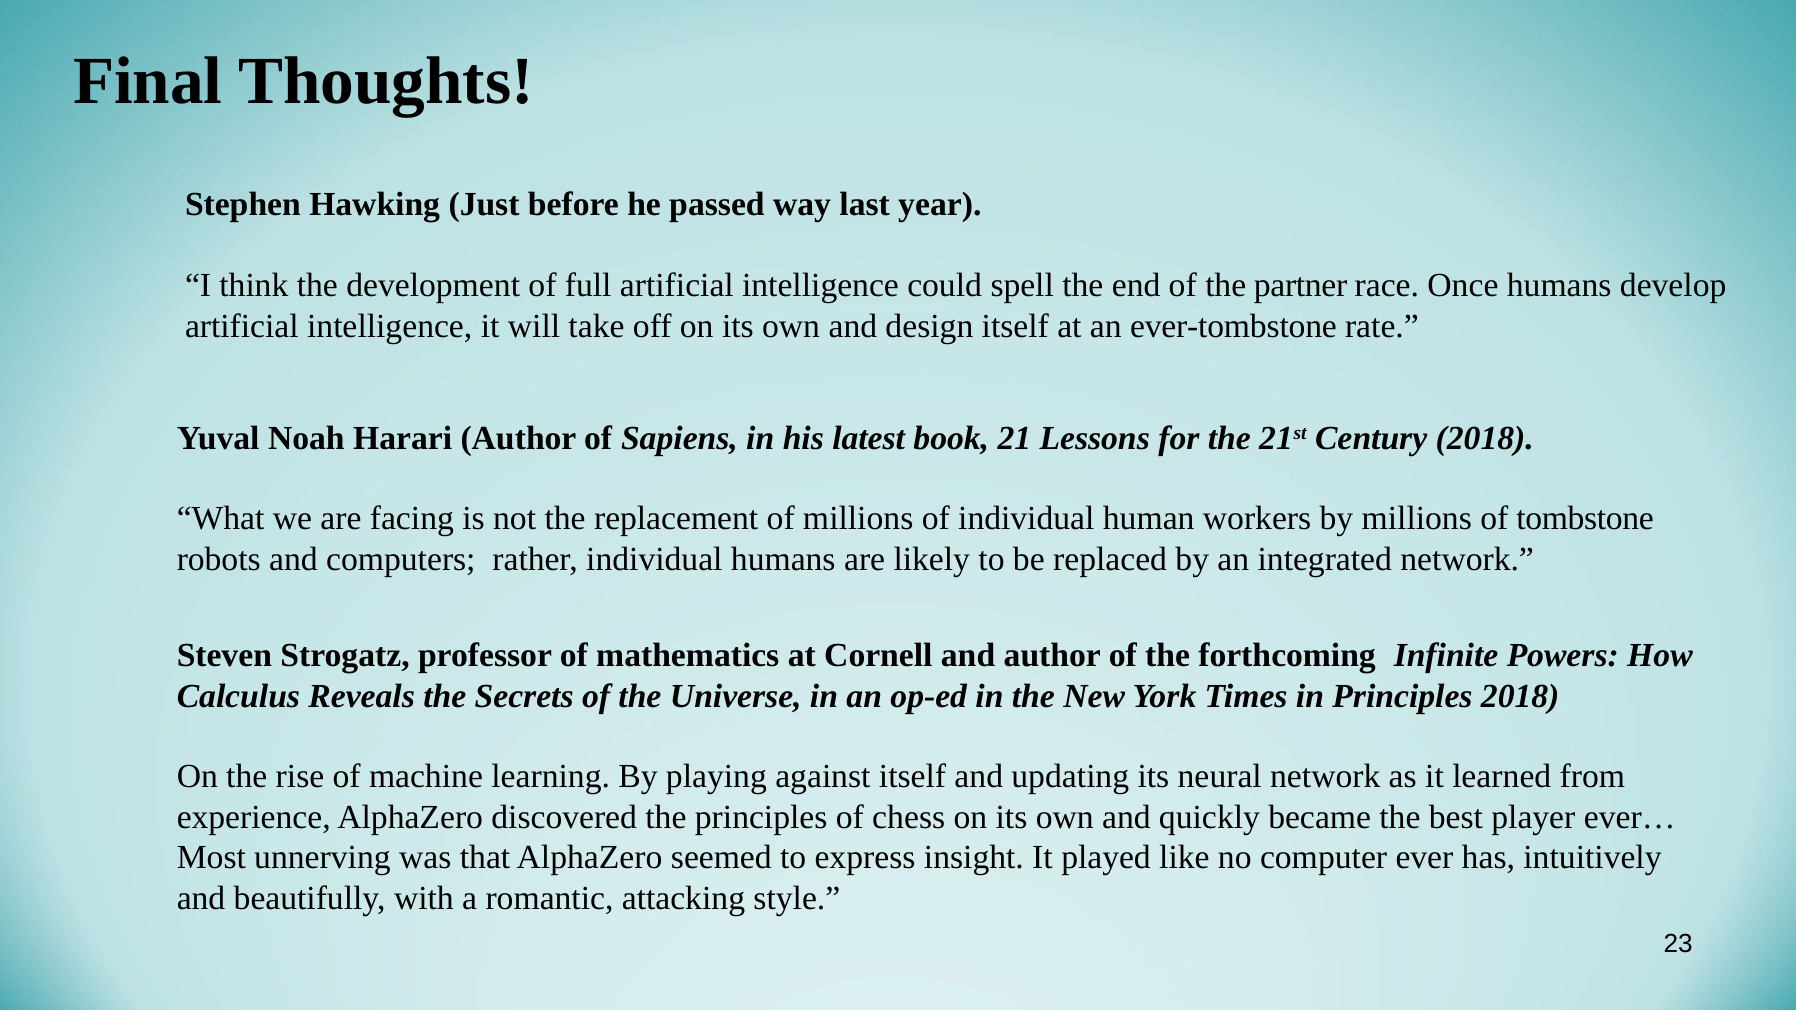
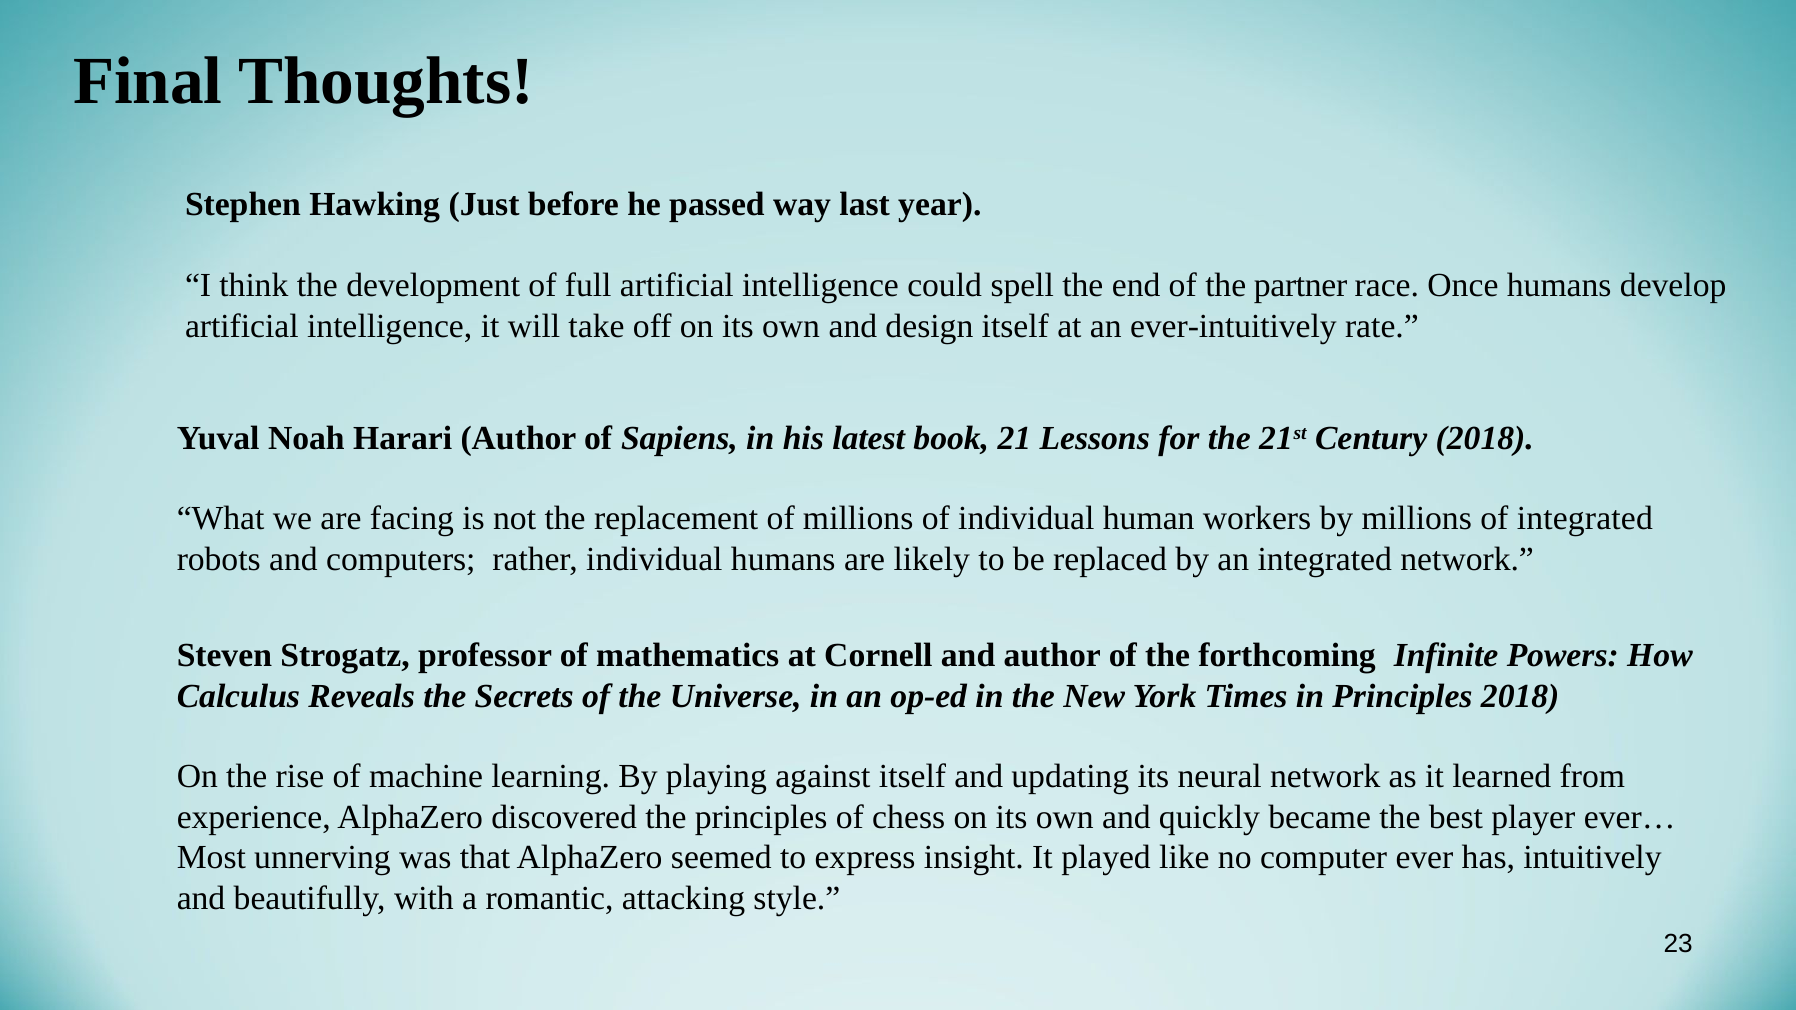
ever-tombstone: ever-tombstone -> ever-intuitively (1233, 326)
of tombstone: tombstone -> integrated (1585, 519)
